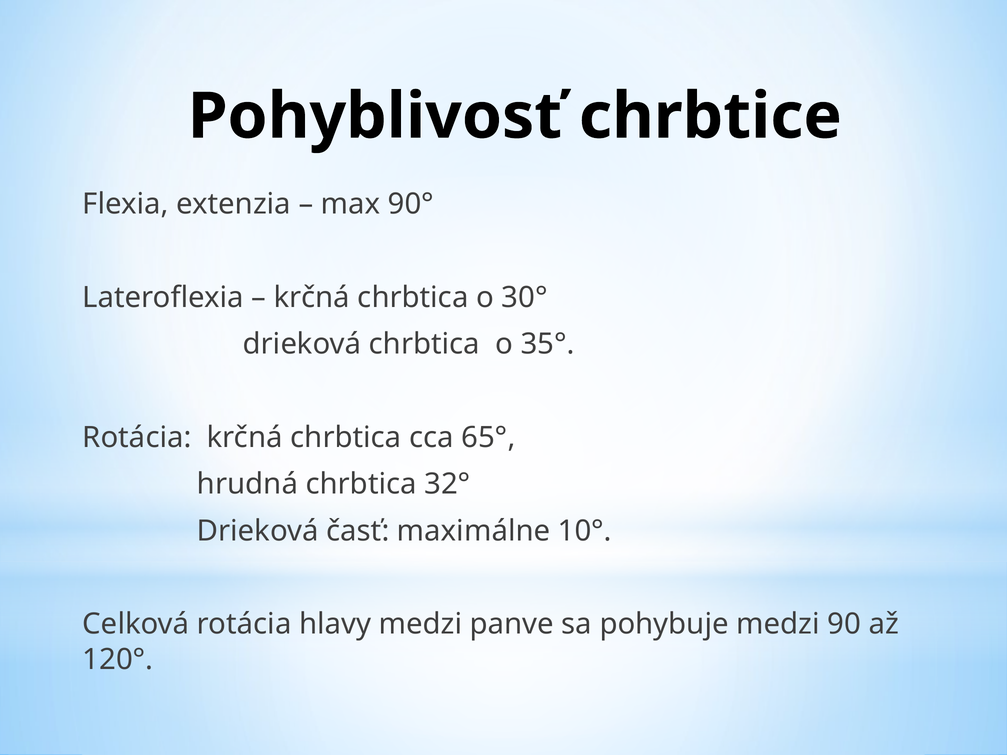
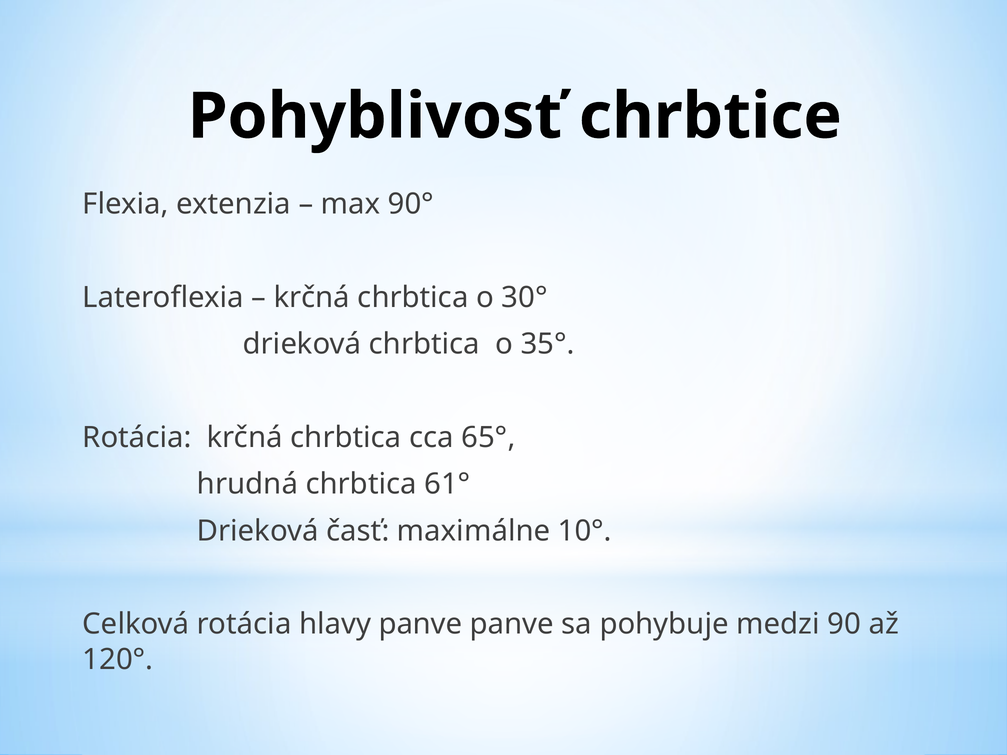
32°: 32° -> 61° (447, 484)
hlavy medzi: medzi -> panve (420, 624)
